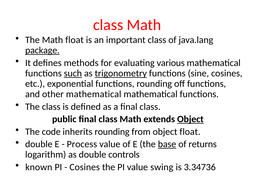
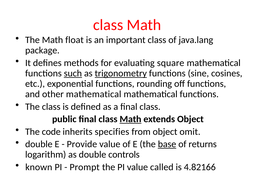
package underline: present -> none (42, 50)
various: various -> square (171, 63)
Math underline: none -> present (130, 119)
Object underline: present -> none (190, 119)
inherits rounding: rounding -> specifies (112, 132)
object float: float -> omit (190, 132)
Process: Process -> Provide (82, 144)
Cosines: Cosines -> Prompt (85, 167)
swing: swing -> called (162, 167)
3.34736: 3.34736 -> 4.82166 (200, 167)
